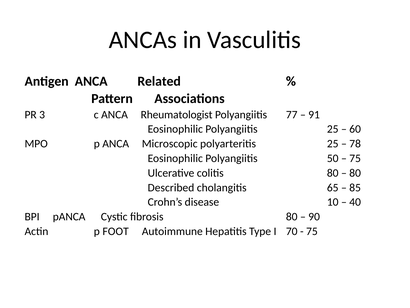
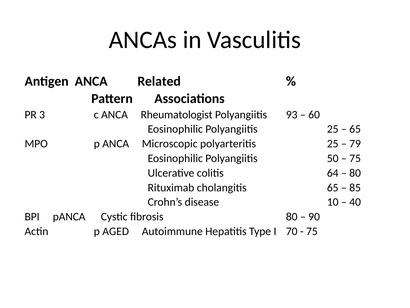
77: 77 -> 93 (292, 114)
91: 91 -> 60 (314, 114)
60: 60 -> 65 (355, 129)
78: 78 -> 79 (355, 144)
colitis 80: 80 -> 64 (333, 173)
Described: Described -> Rituximab (171, 187)
FOOT: FOOT -> AGED (116, 231)
